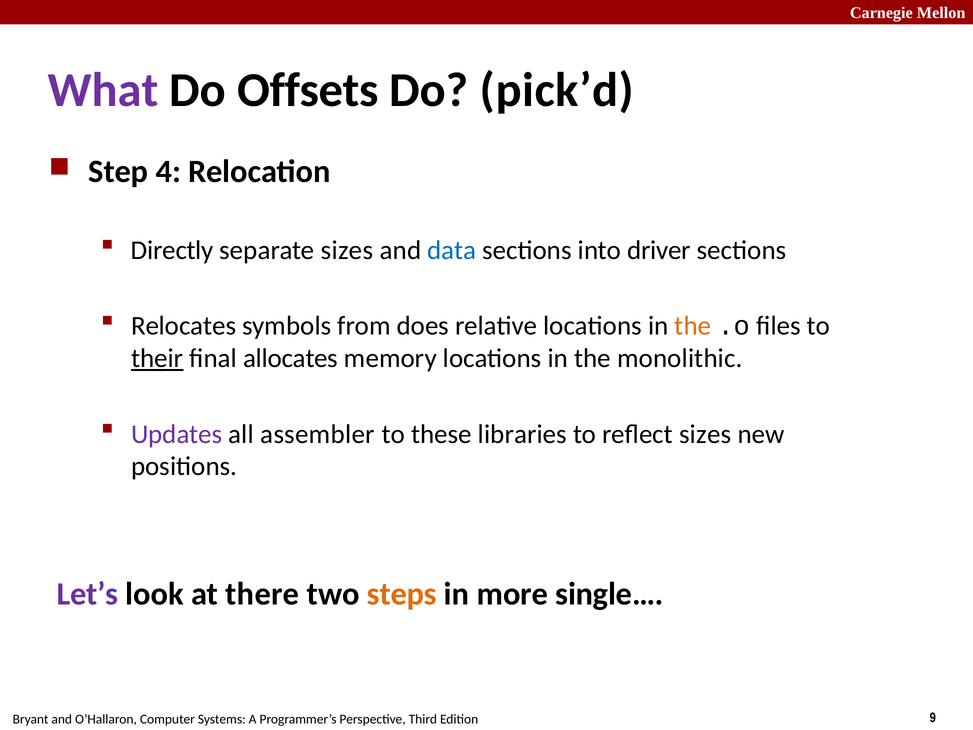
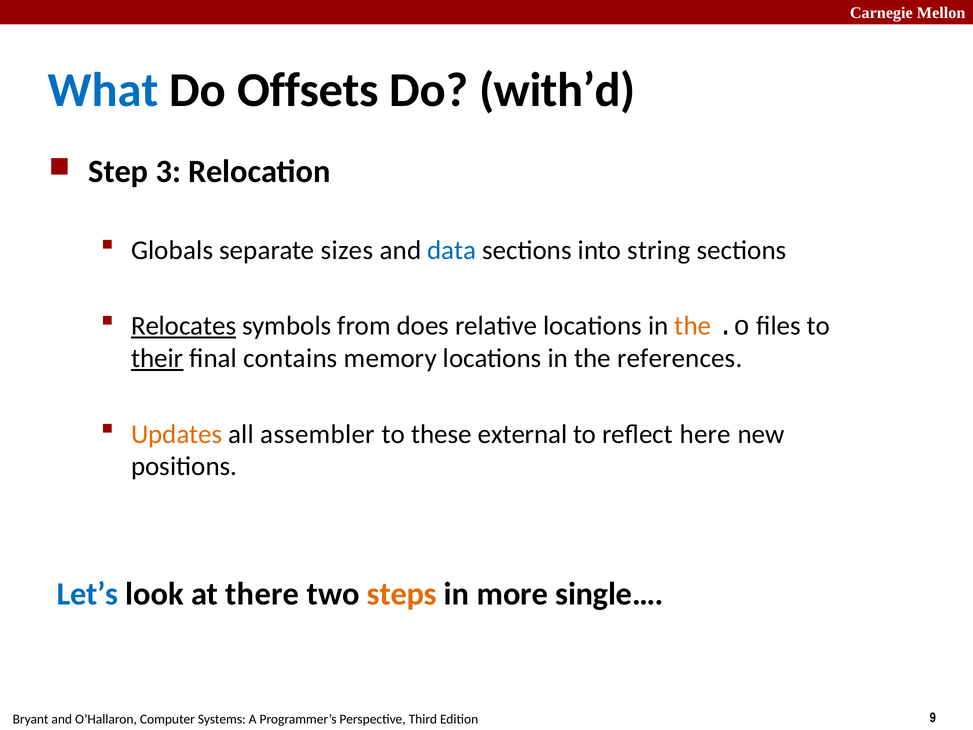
What colour: purple -> blue (103, 90)
pick’d: pick’d -> with’d (557, 90)
4: 4 -> 3 (168, 172)
Directly: Directly -> Globals (172, 250)
driver: driver -> string (659, 250)
Relocates underline: none -> present (184, 326)
allocates: allocates -> contains (290, 358)
monolithic: monolithic -> references (680, 358)
Updates colour: purple -> orange (177, 434)
libraries: libraries -> external (523, 434)
reflect sizes: sizes -> here (705, 434)
Let’s colour: purple -> blue (88, 594)
